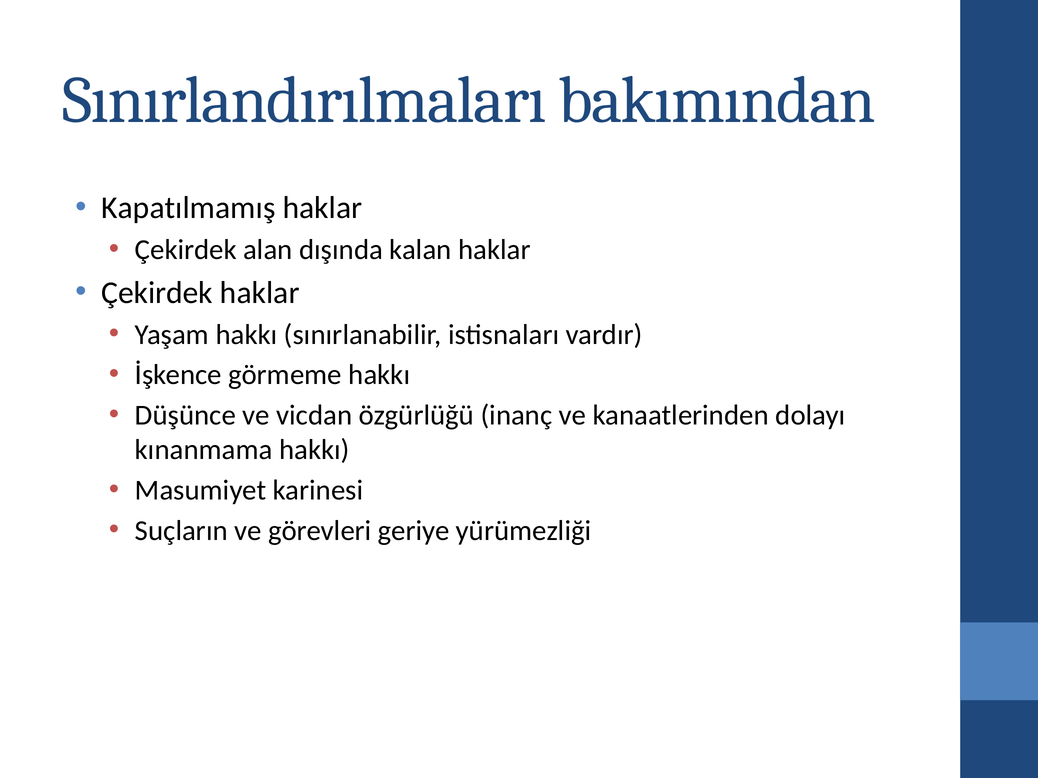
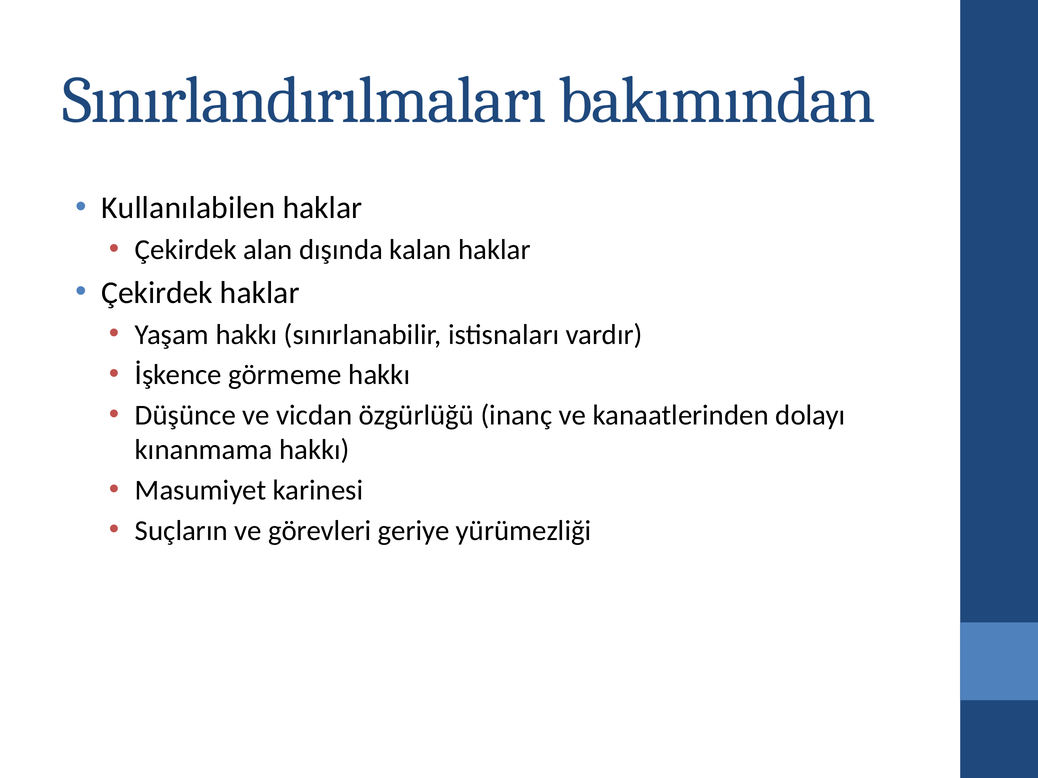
Kapatılmamış: Kapatılmamış -> Kullanılabilen (188, 208)
